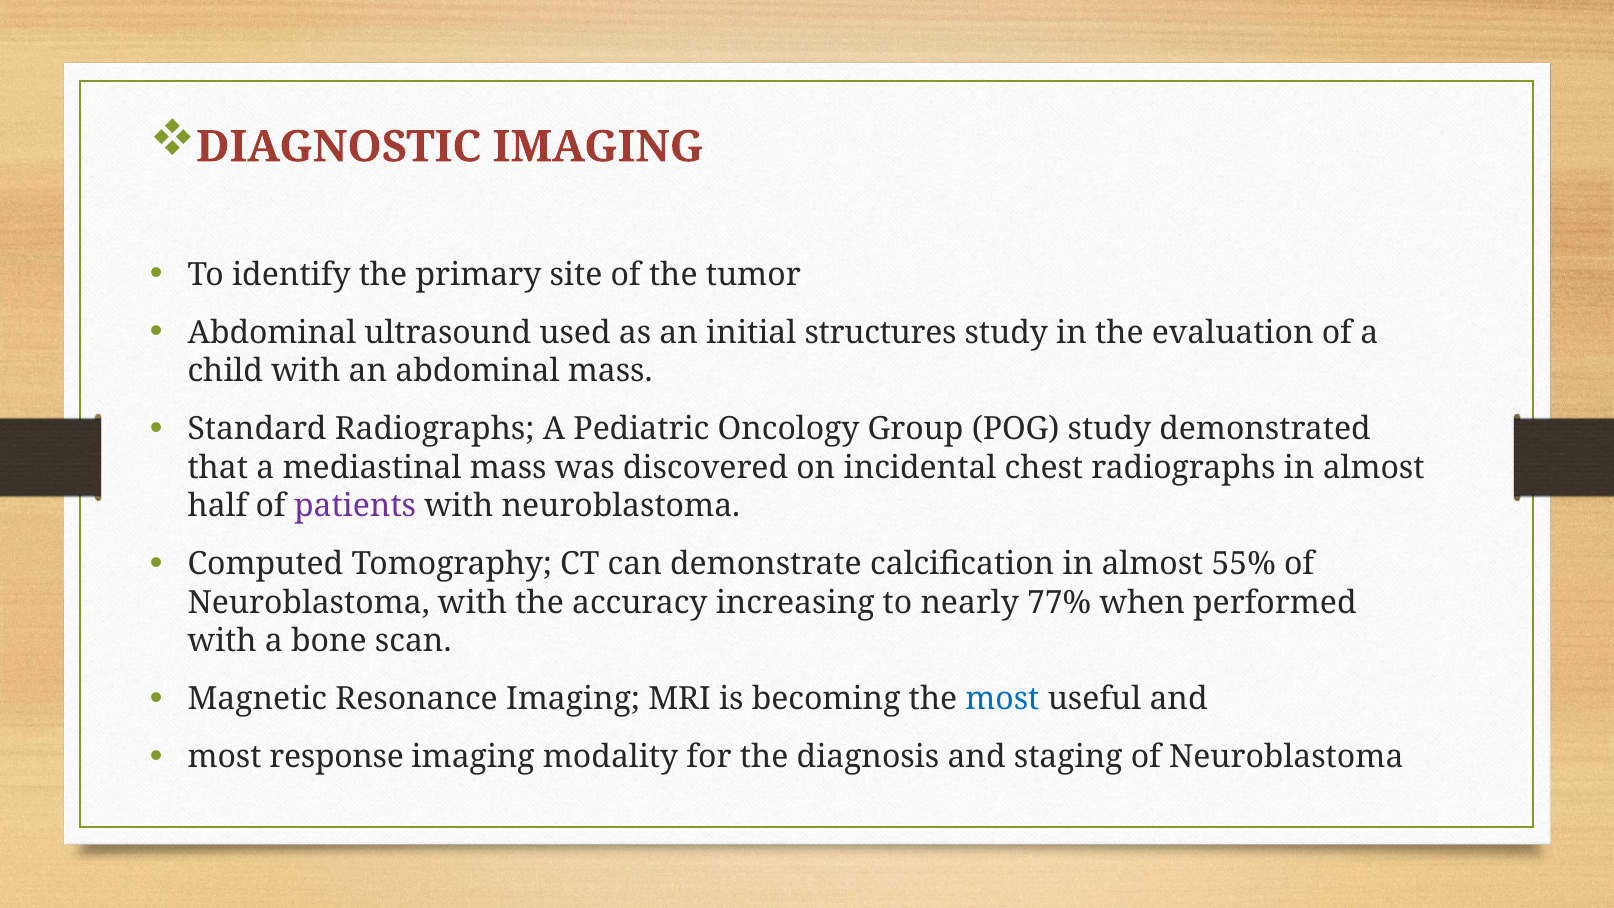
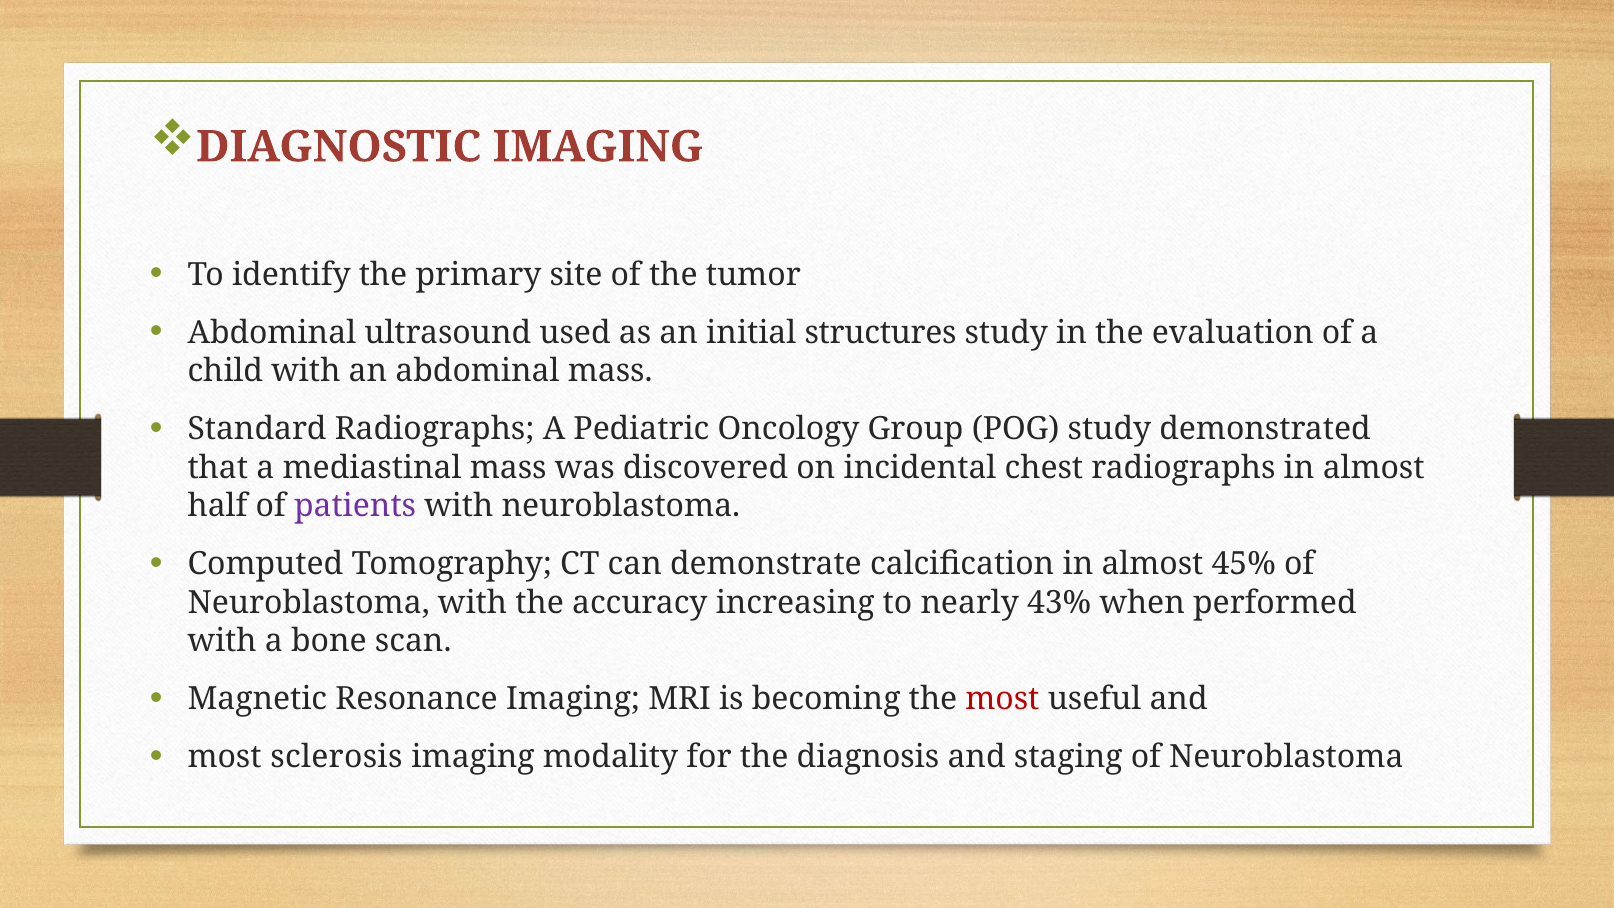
55%: 55% -> 45% (1244, 564)
77%: 77% -> 43% (1059, 602)
most colour: blue -> red (1002, 699)
response: response -> sclerosis (336, 757)
